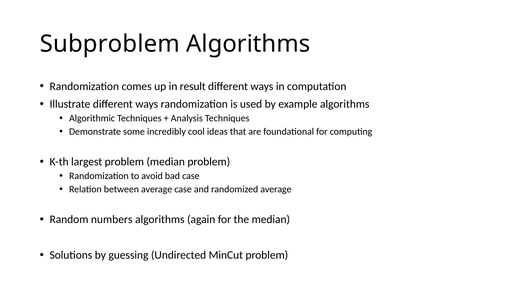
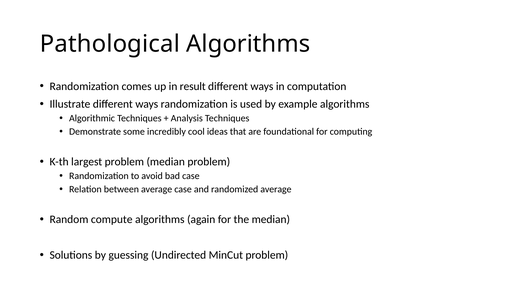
Subproblem: Subproblem -> Pathological (110, 44)
numbers: numbers -> compute (112, 219)
